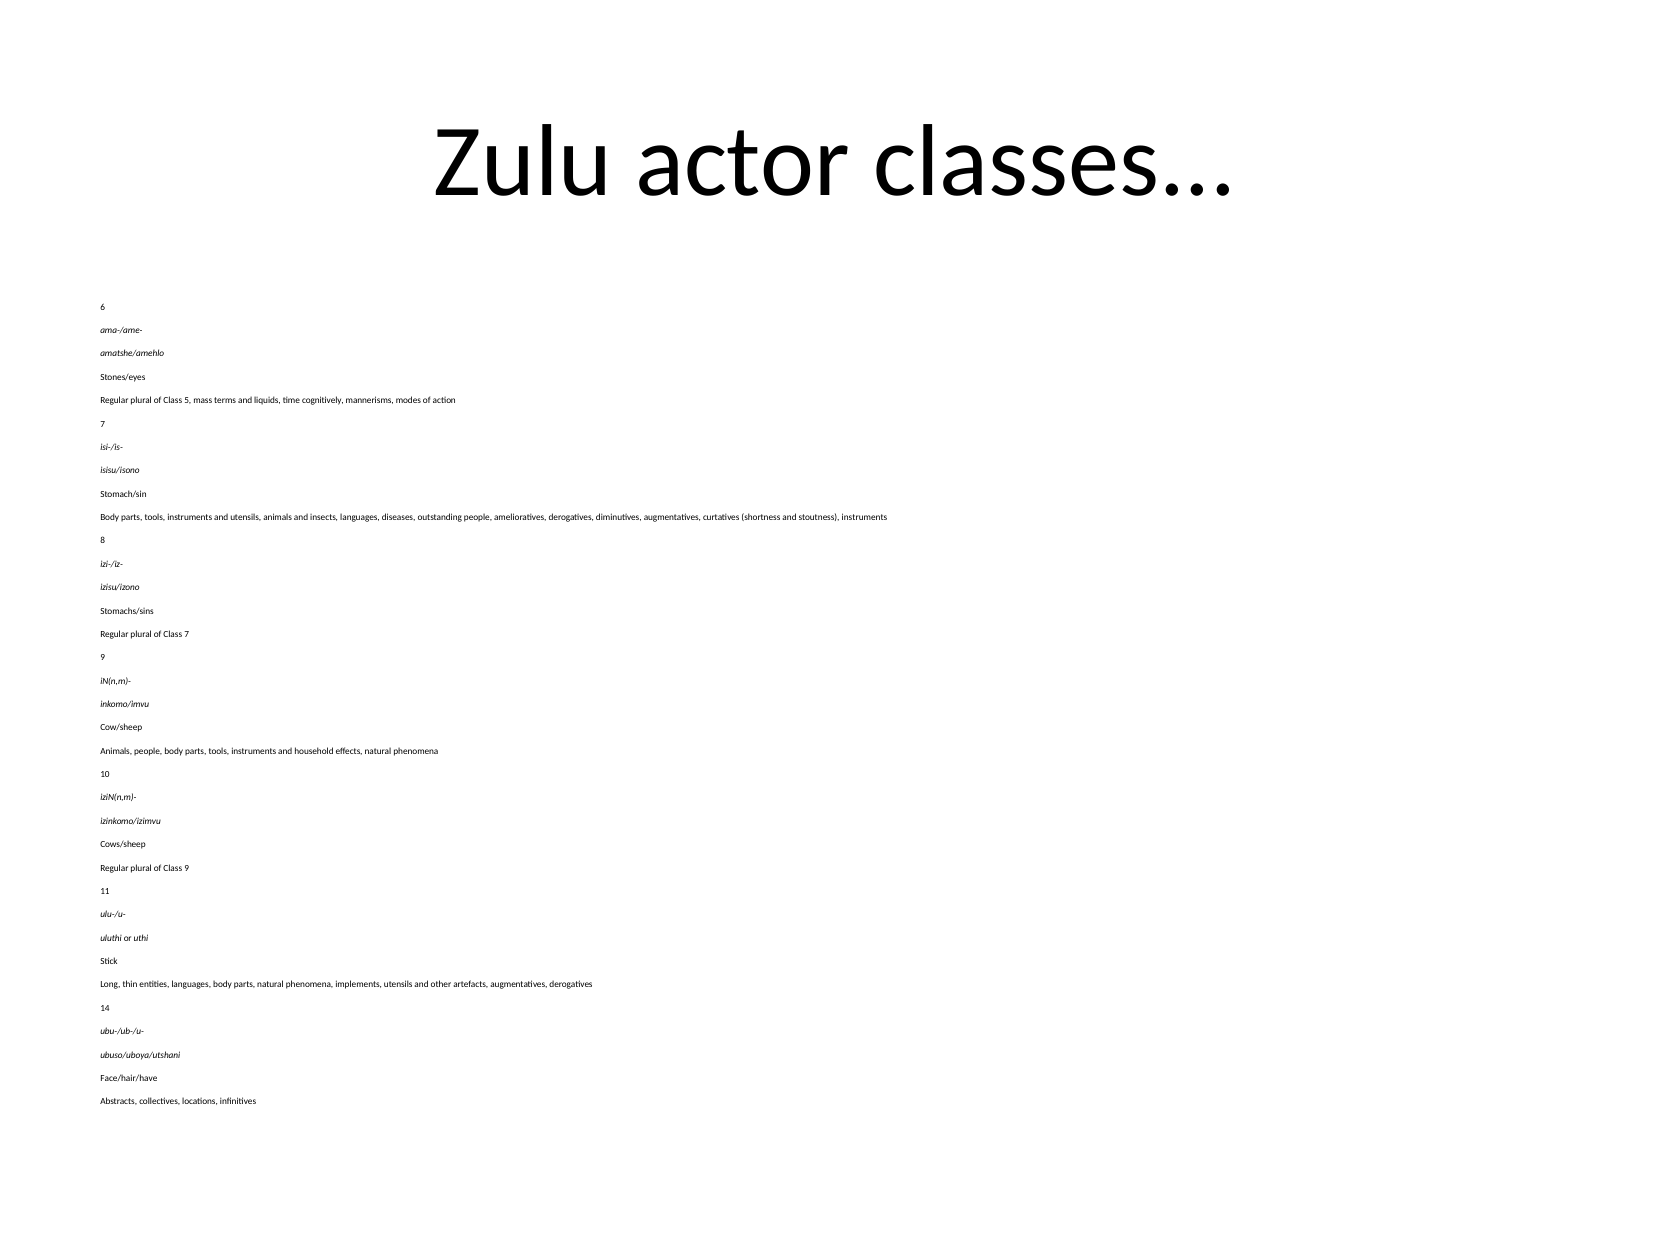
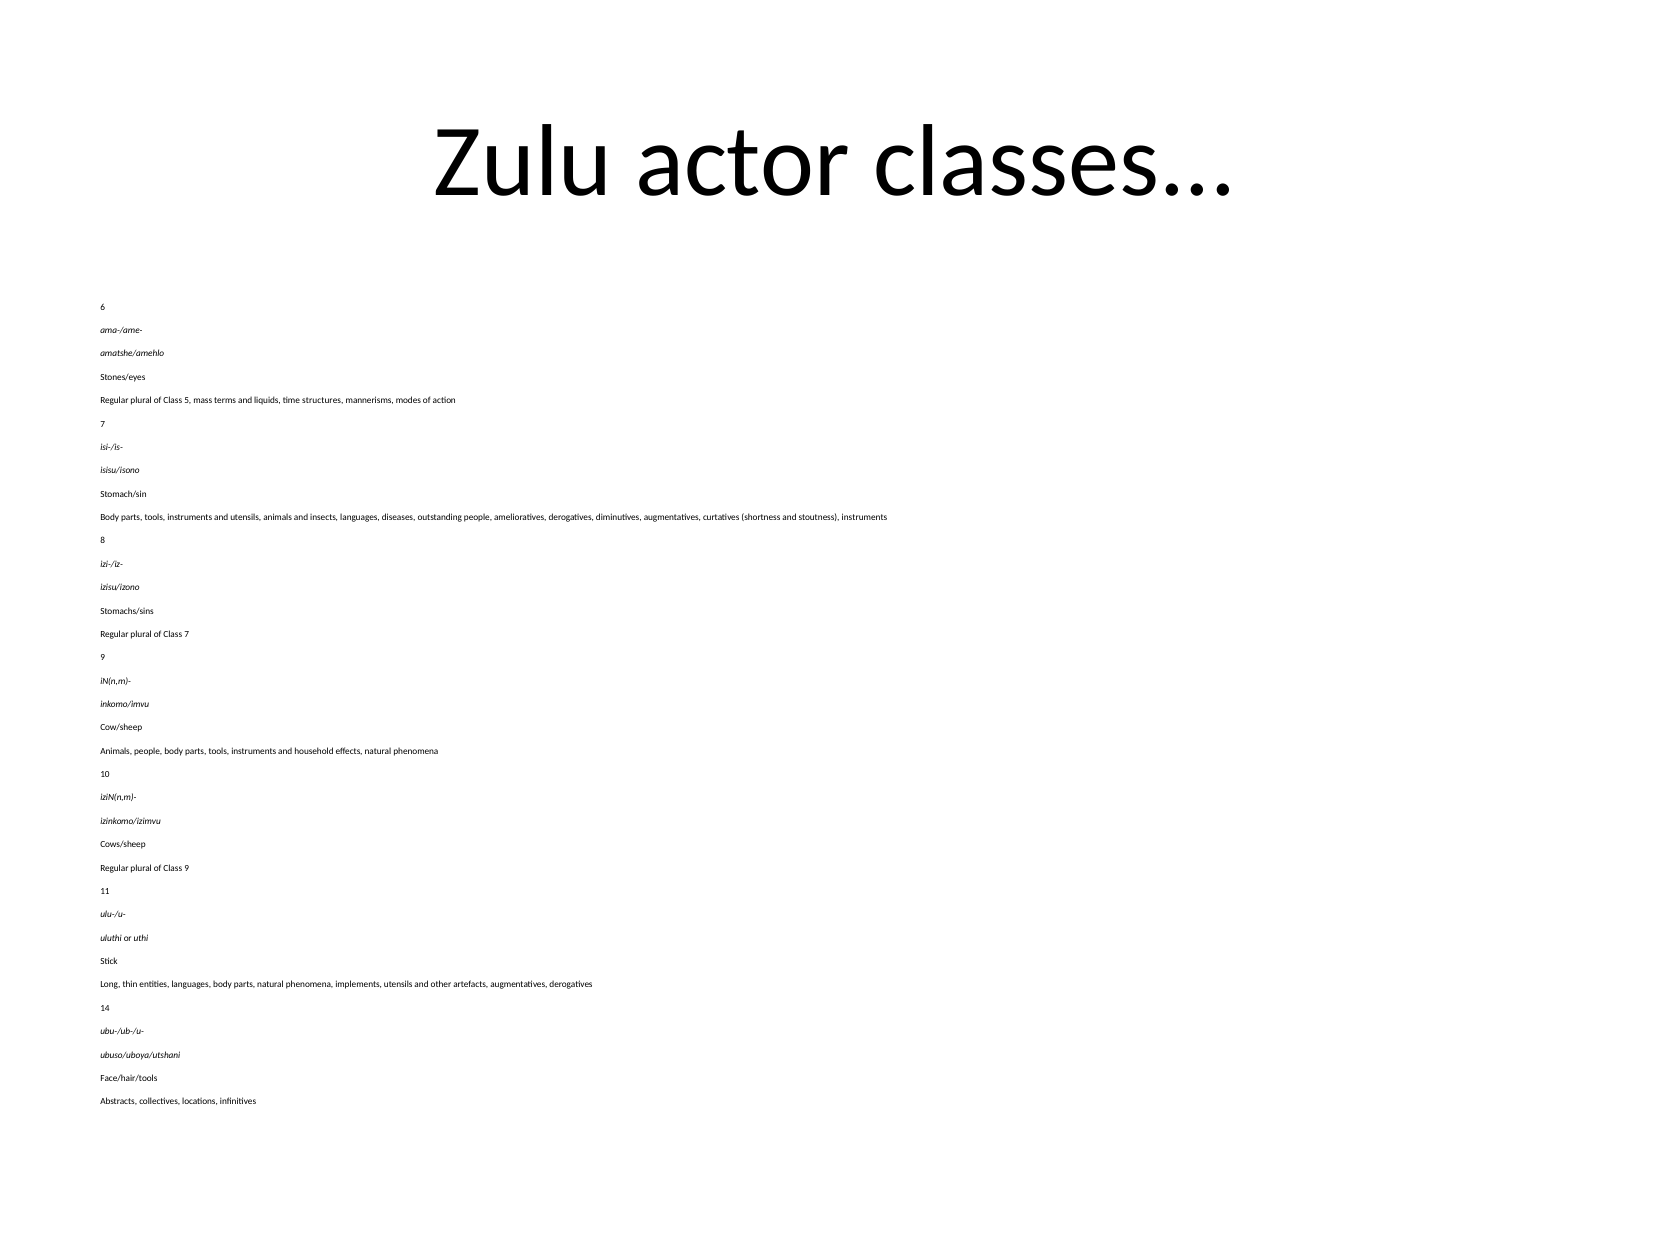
cognitively: cognitively -> structures (323, 401)
Face/hair/have: Face/hair/have -> Face/hair/tools (129, 1078)
